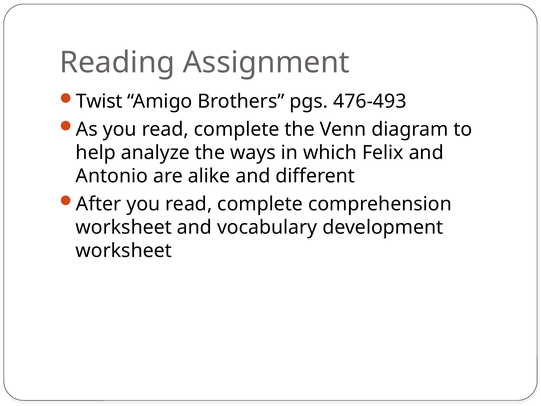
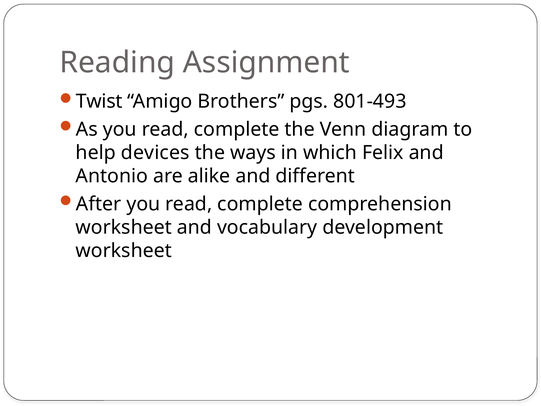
476-493: 476-493 -> 801-493 (370, 101)
analyze: analyze -> devices (155, 153)
